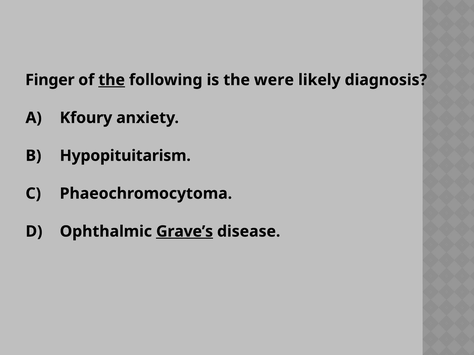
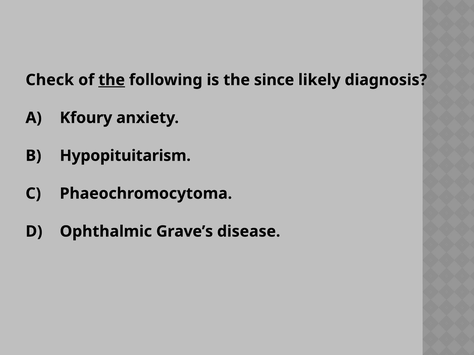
Finger: Finger -> Check (50, 80)
were: were -> since (274, 80)
Grave’s underline: present -> none (185, 232)
